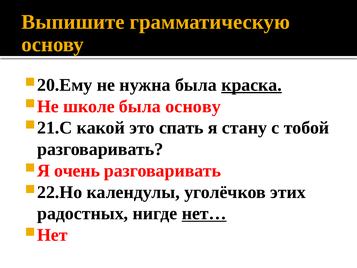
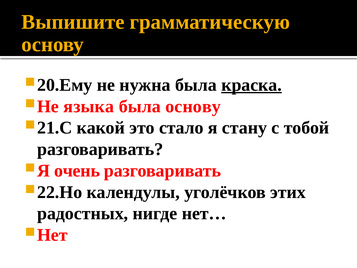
школе: школе -> языка (89, 106)
спать: спать -> стало (181, 128)
нет… underline: present -> none (204, 213)
